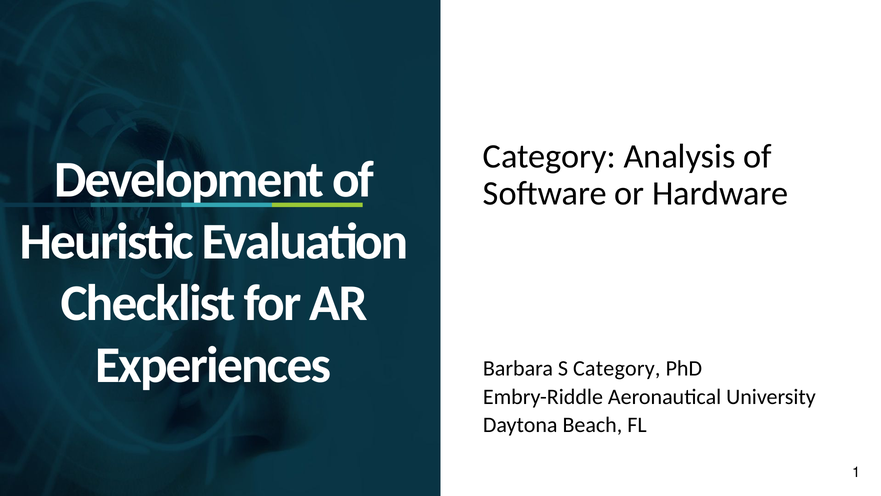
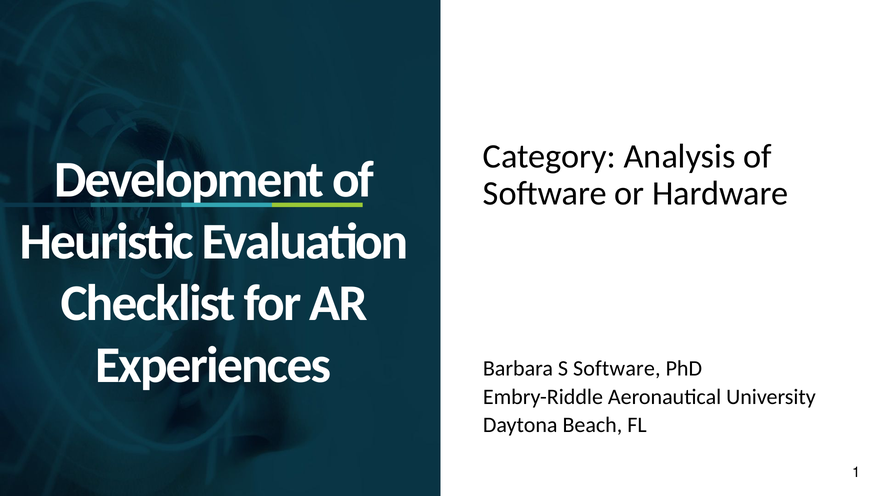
S Category: Category -> Software (617, 368)
